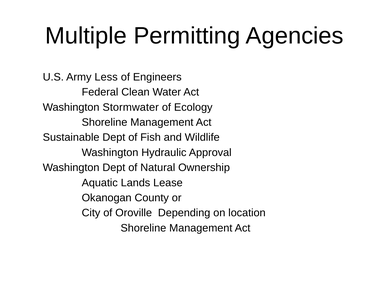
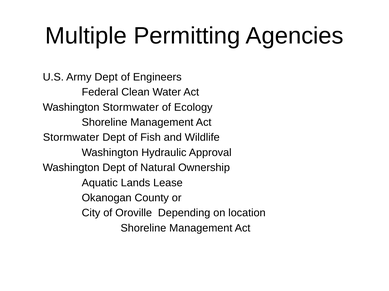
Army Less: Less -> Dept (106, 77)
Sustainable: Sustainable -> Stormwater (71, 138)
